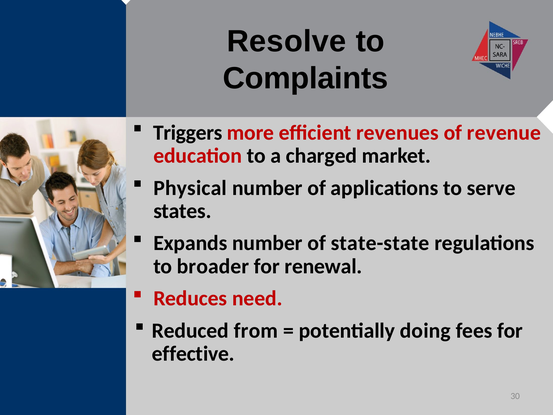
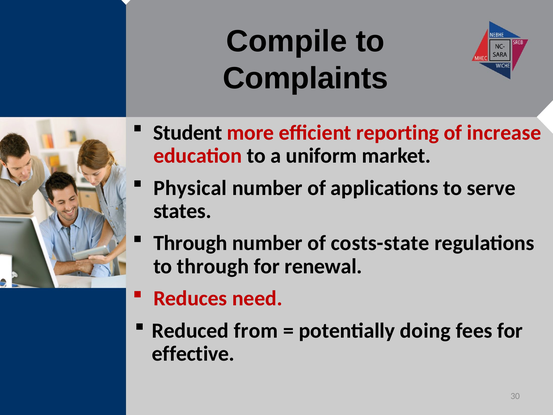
Resolve: Resolve -> Compile (287, 41)
Triggers: Triggers -> Student (188, 133)
revenues: revenues -> reporting (398, 133)
revenue: revenue -> increase (504, 133)
charged: charged -> uniform (322, 156)
Expands: Expands -> Through (190, 243)
state-state: state-state -> costs-state (380, 243)
to broader: broader -> through (213, 266)
